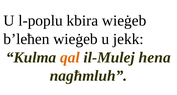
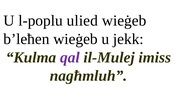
kbira: kbira -> ulied (82, 21)
qal colour: orange -> purple (70, 58)
hena: hena -> imiss (155, 58)
